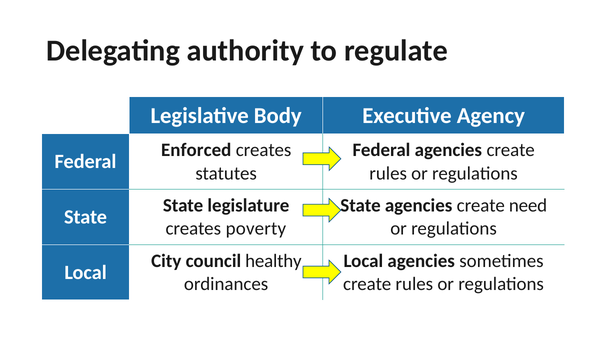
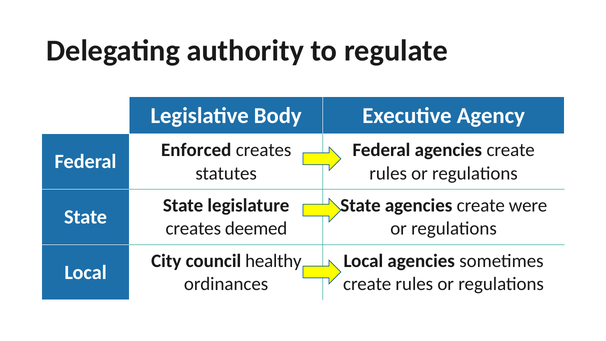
need: need -> were (528, 205)
poverty: poverty -> deemed (256, 229)
